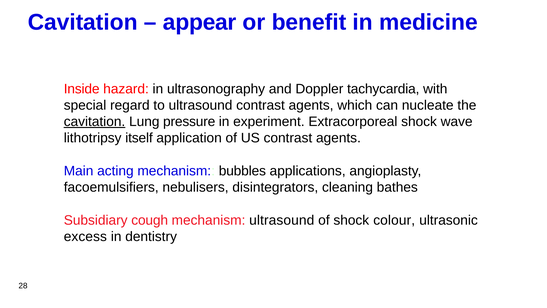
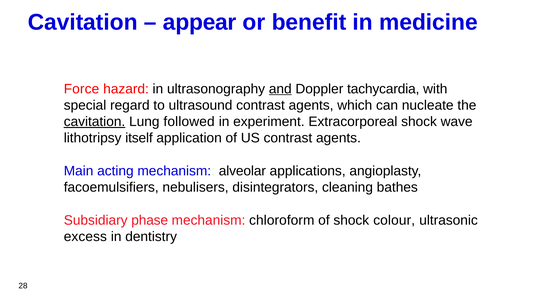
Inside: Inside -> Force (82, 89)
and underline: none -> present (280, 89)
pressure: pressure -> followed (189, 122)
bubbles: bubbles -> alveolar (242, 171)
cough: cough -> phase (150, 220)
mechanism ultrasound: ultrasound -> chloroform (282, 220)
